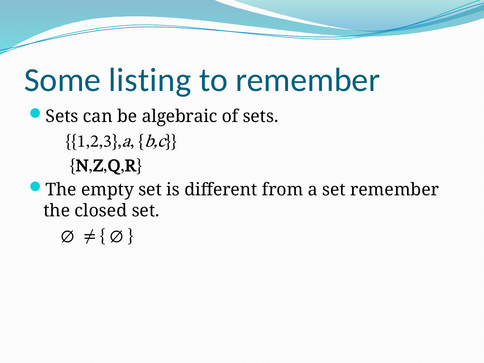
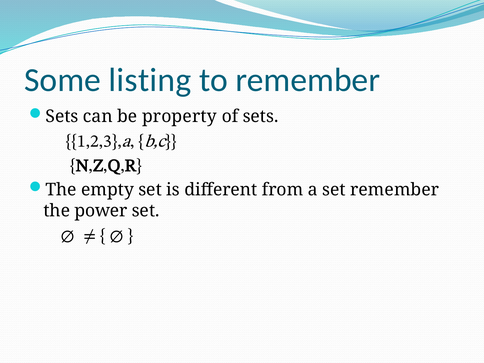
algebraic: algebraic -> property (179, 117)
closed: closed -> power (101, 211)
